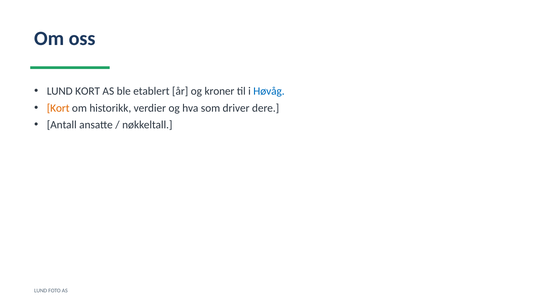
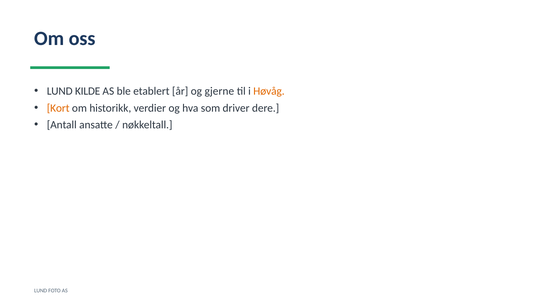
LUND KORT: KORT -> KILDE (88, 91)
kroner: kroner -> gjerne (219, 91)
Høvåg colour: blue -> orange (269, 91)
